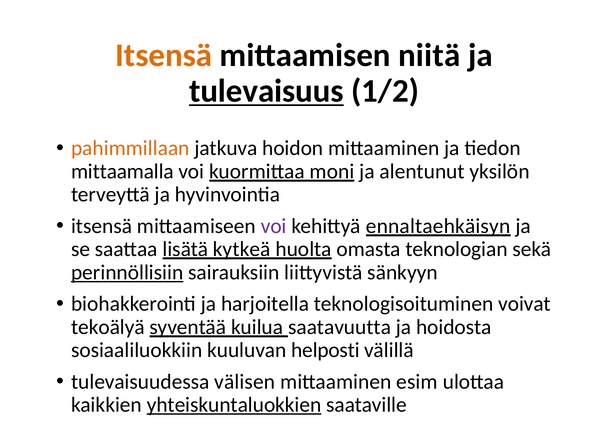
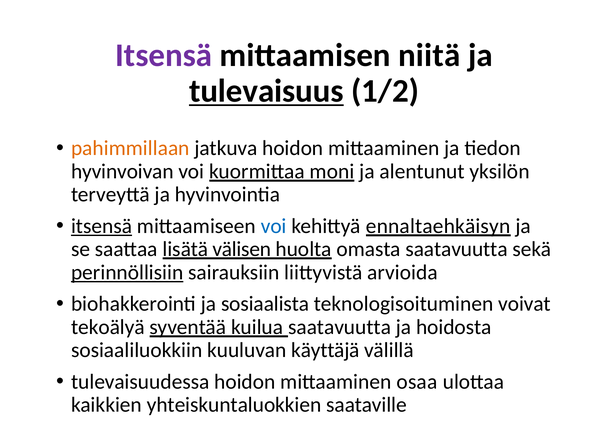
Itsensä colour: orange -> purple (164, 55)
mittaamalla: mittaamalla -> hyvinvoivan (122, 172)
itsensä underline: none -> present (102, 226)
voi colour: purple -> blue (274, 226)
kytkeä: kytkeä -> välisen (242, 250)
omasta teknologian: teknologian -> saatavuutta (457, 250)
sänkyyn: sänkyyn -> arvioida (403, 273)
harjoitella: harjoitella -> sosiaalista (265, 304)
helposti: helposti -> käyttäjä (325, 351)
tulevaisuudessa välisen: välisen -> hoidon (245, 382)
esim: esim -> osaa (417, 382)
yhteiskuntaluokkien underline: present -> none (234, 405)
